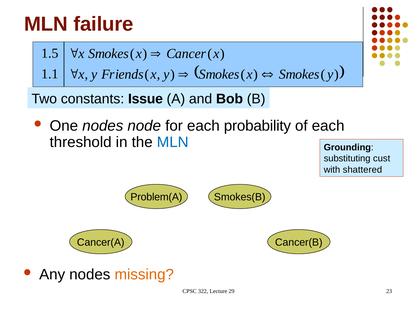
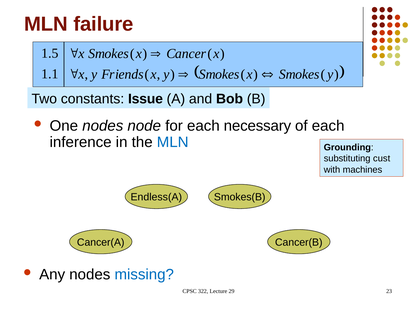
probability: probability -> necessary (257, 126)
threshold: threshold -> inference (81, 142)
shattered: shattered -> machines (362, 169)
Problem(A: Problem(A -> Endless(A (156, 197)
missing colour: orange -> blue (144, 274)
